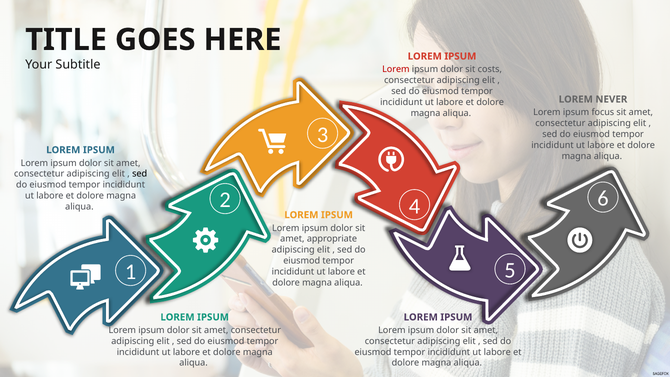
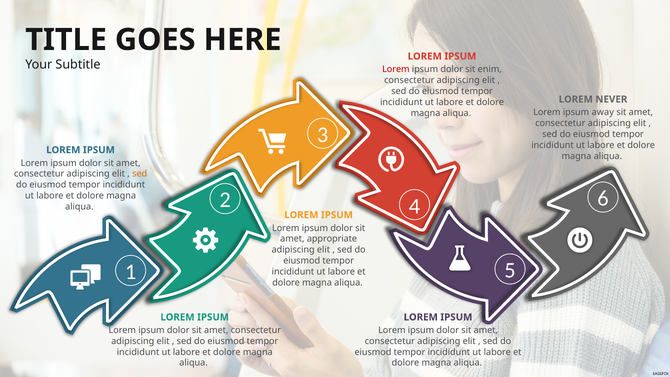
costs: costs -> enim (490, 69)
focus: focus -> away (603, 112)
sed colour: black -> orange (140, 174)
